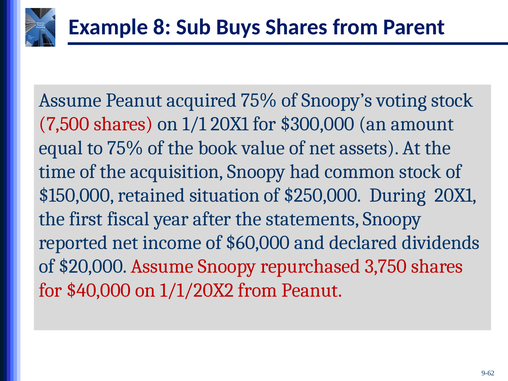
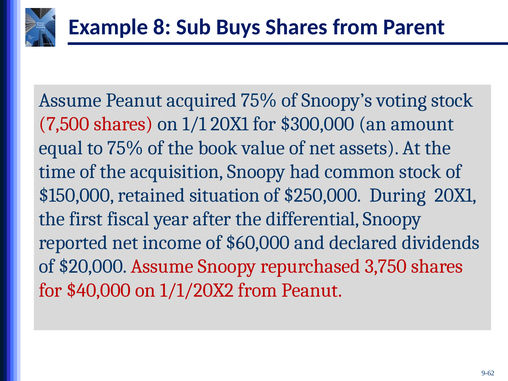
statements: statements -> differential (313, 219)
